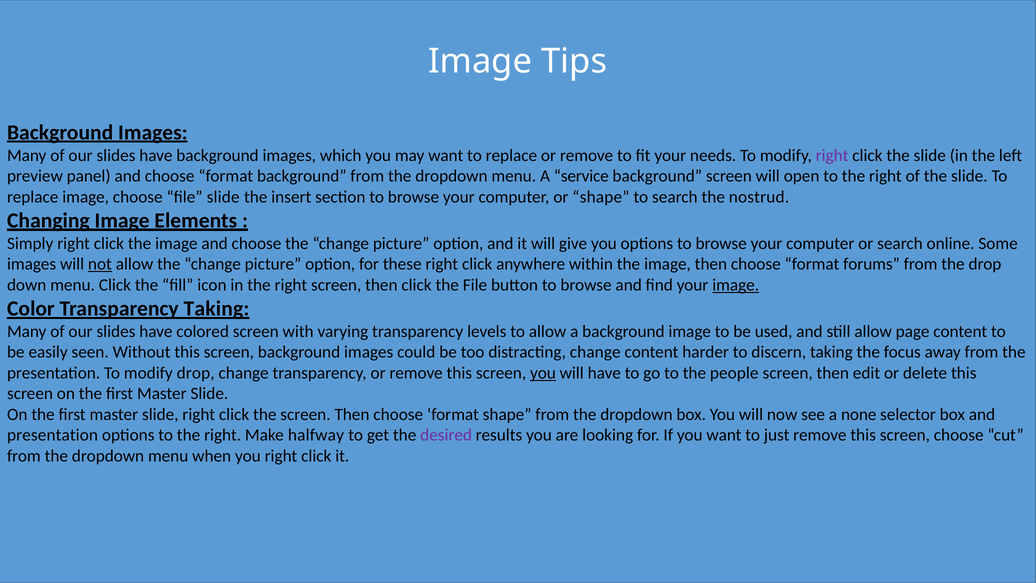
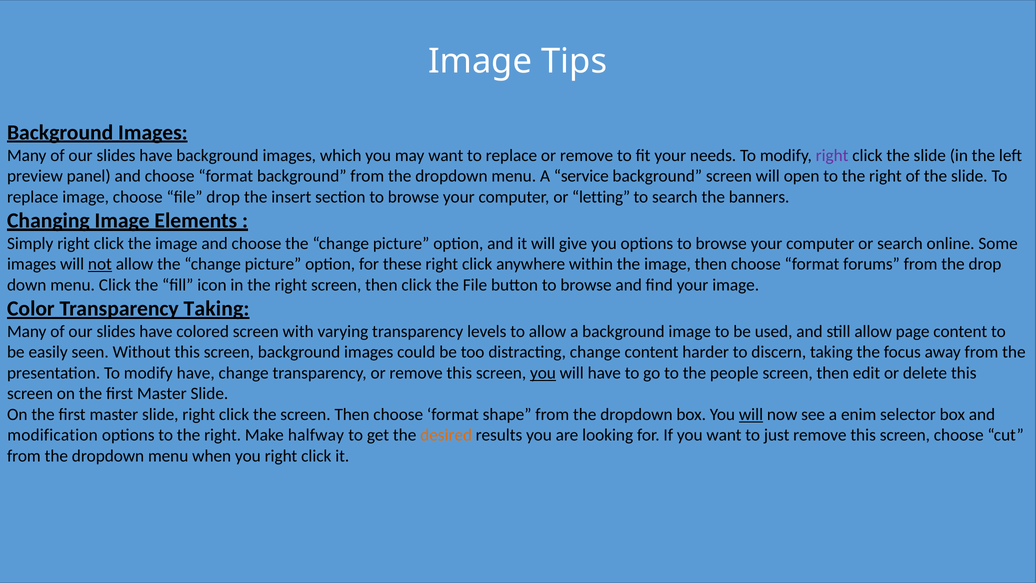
file slide: slide -> drop (223, 197)
or shape: shape -> letting (601, 197)
nostrud: nostrud -> banners (759, 197)
image underline: present -> none (736, 285)
modify drop: drop -> have (196, 373)
will underline: none -> present (751, 414)
none: none -> enim (859, 414)
presentation: presentation -> modification (53, 435)
desired colour: purple -> orange (446, 435)
